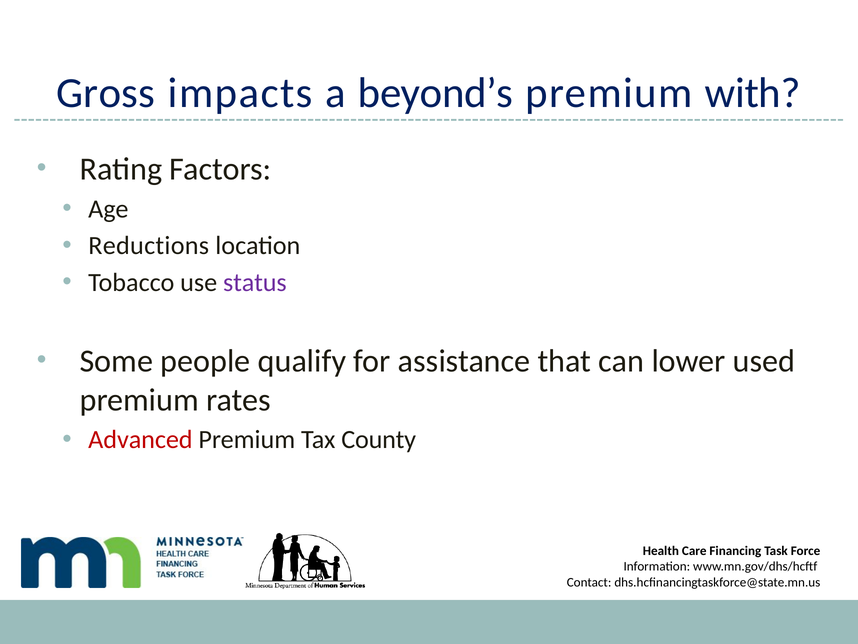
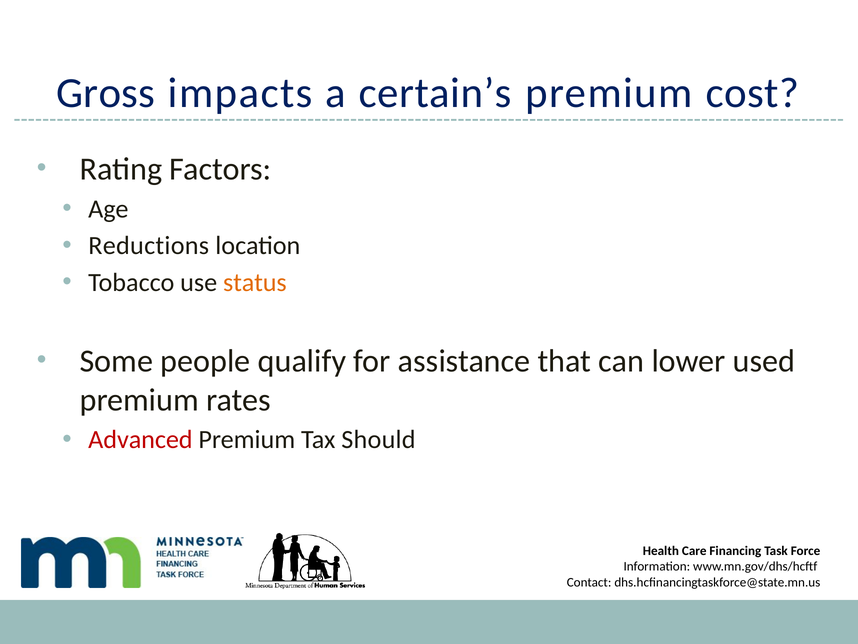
beyond’s: beyond’s -> certain’s (435, 93)
with: with -> cost (752, 93)
status colour: purple -> orange (255, 282)
County: County -> Should (378, 439)
